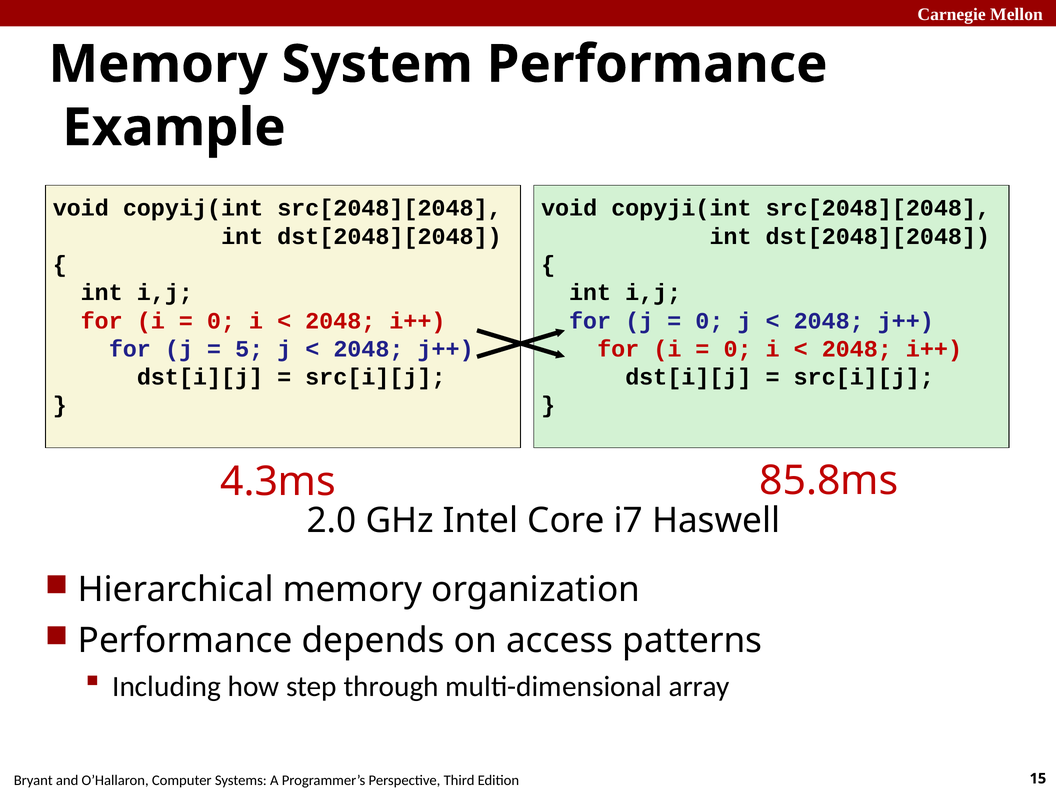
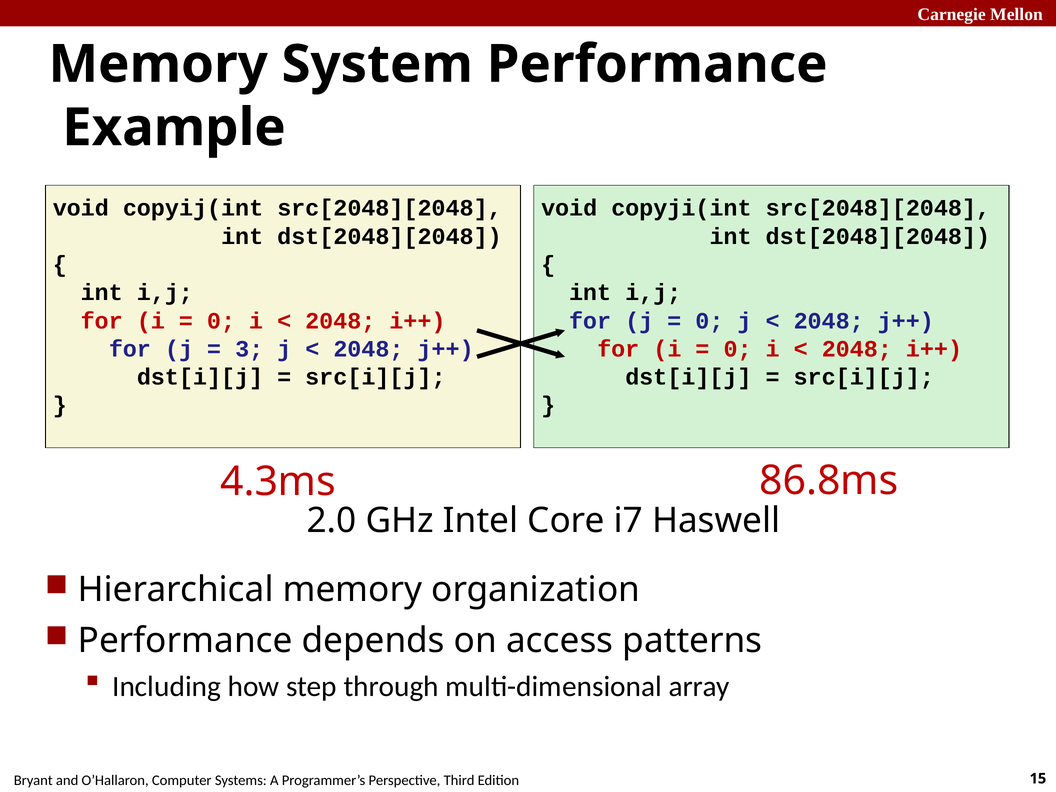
5: 5 -> 3 (249, 349)
85.8ms: 85.8ms -> 86.8ms (829, 481)
